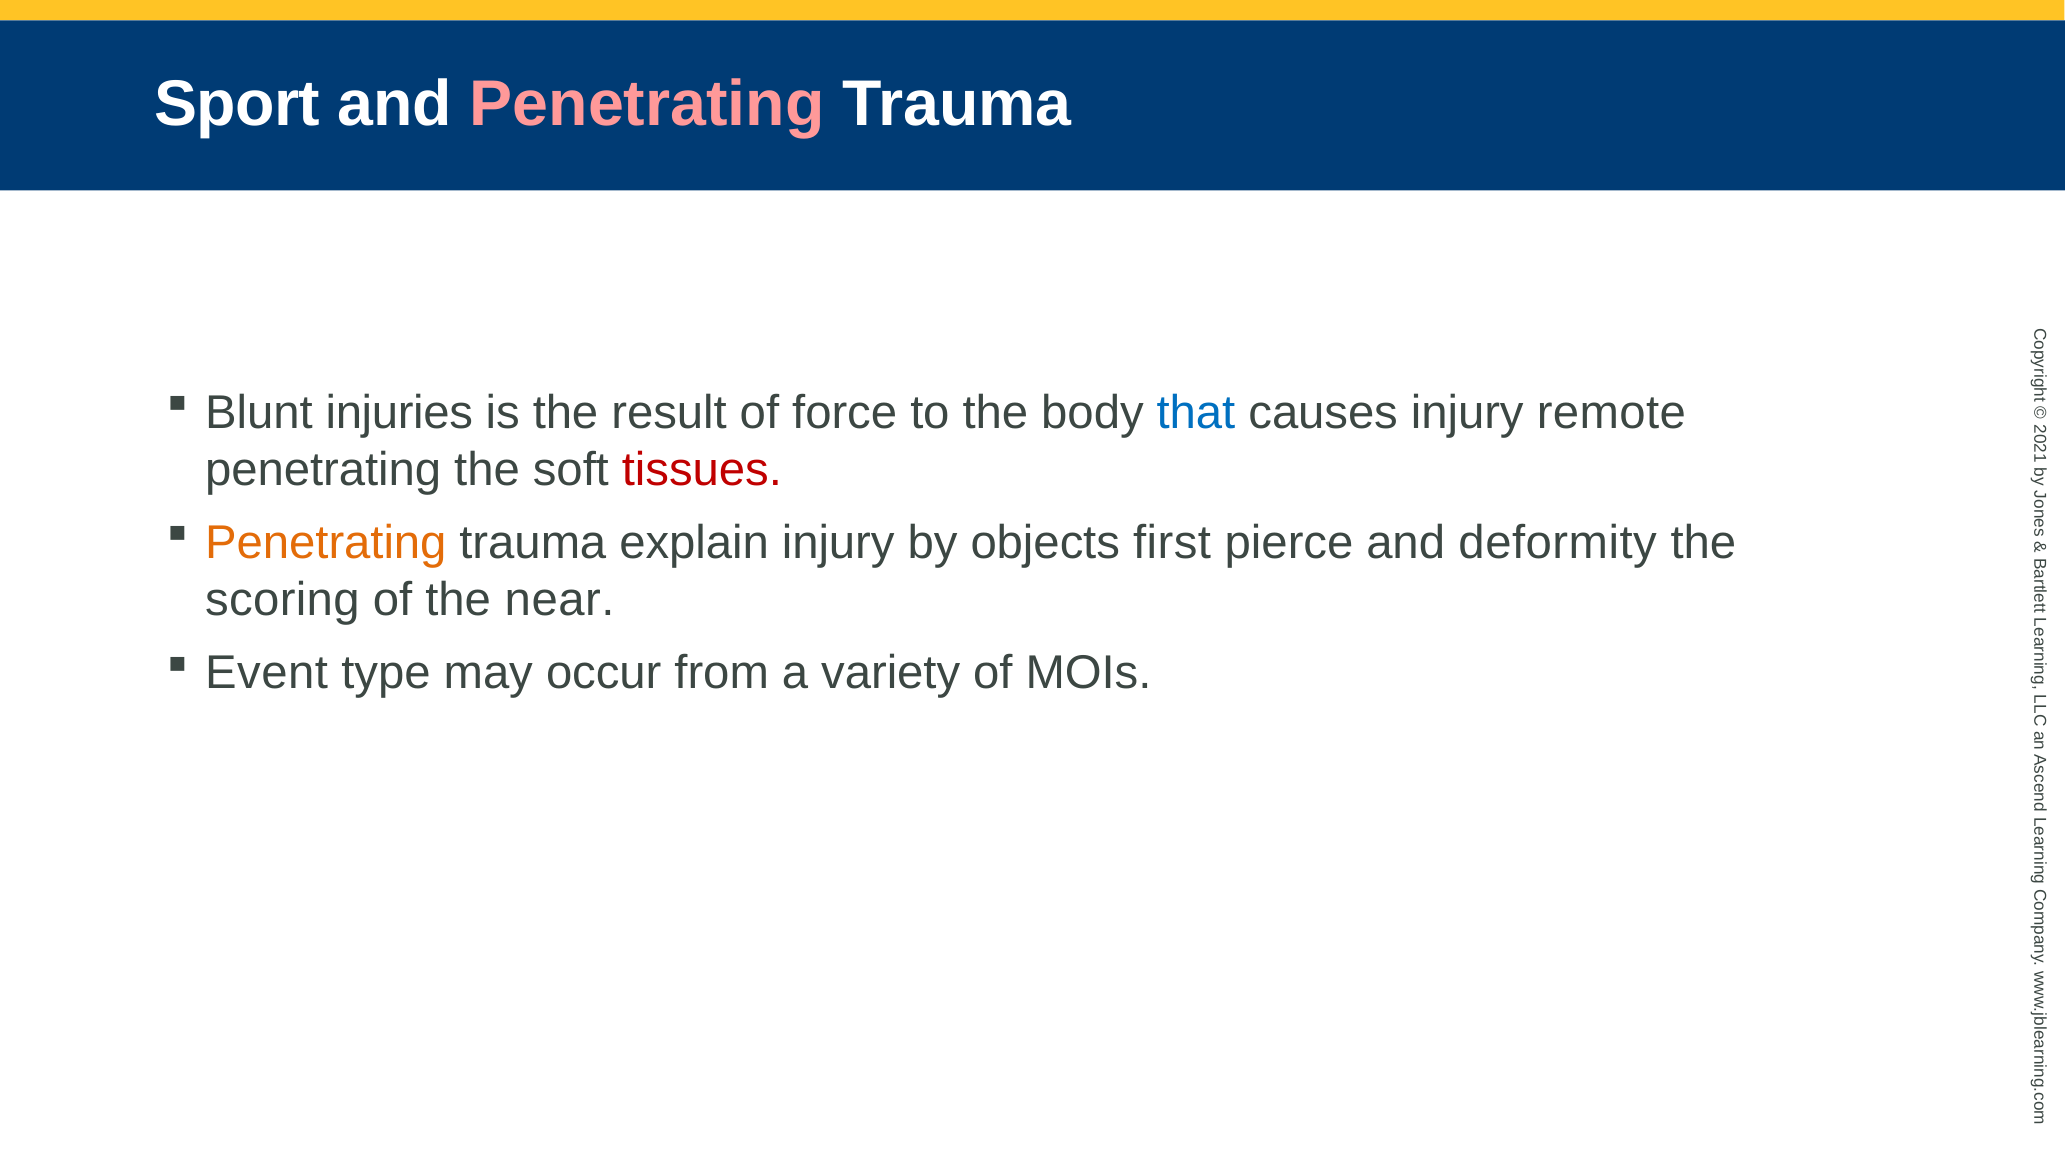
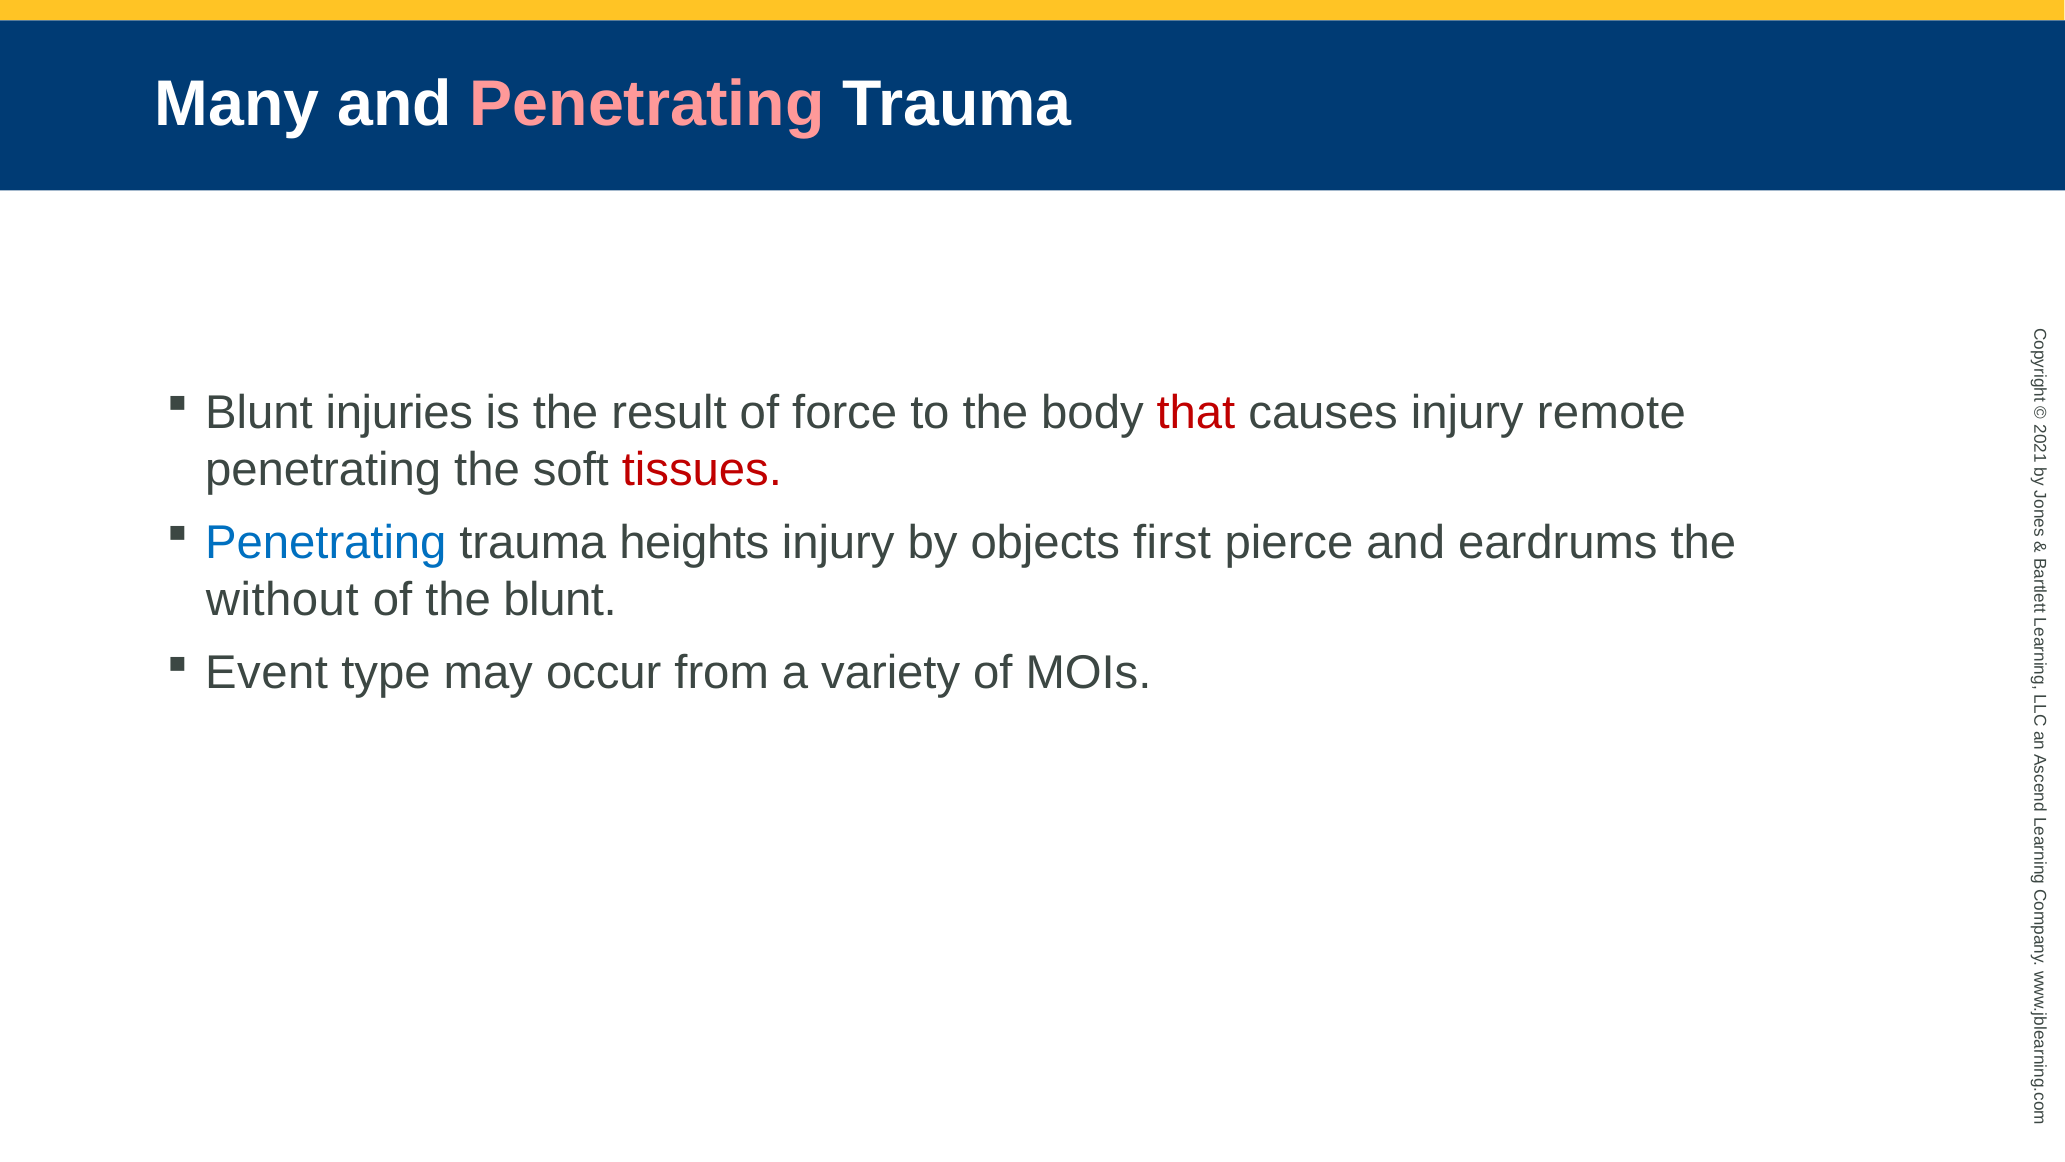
Sport: Sport -> Many (237, 104)
that colour: blue -> red (1196, 413)
Penetrating colour: orange -> blue (326, 543)
explain: explain -> heights (694, 543)
deformity: deformity -> eardrums (1558, 543)
scoring: scoring -> without (282, 600)
the near: near -> blunt (560, 600)
